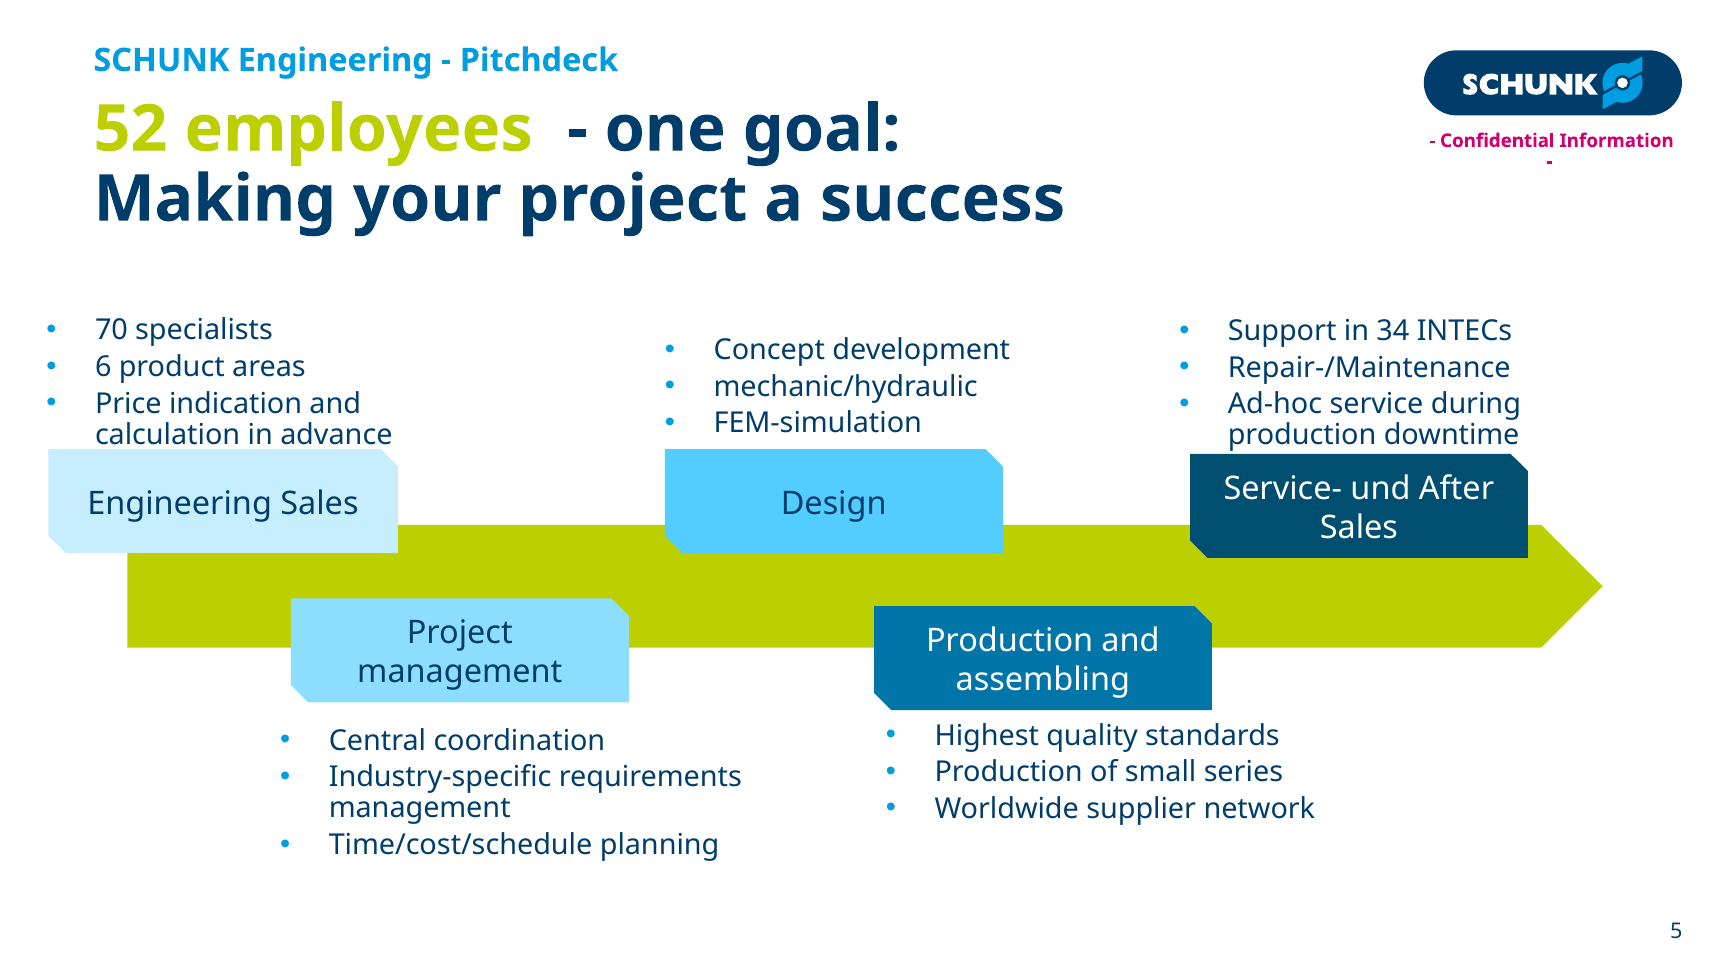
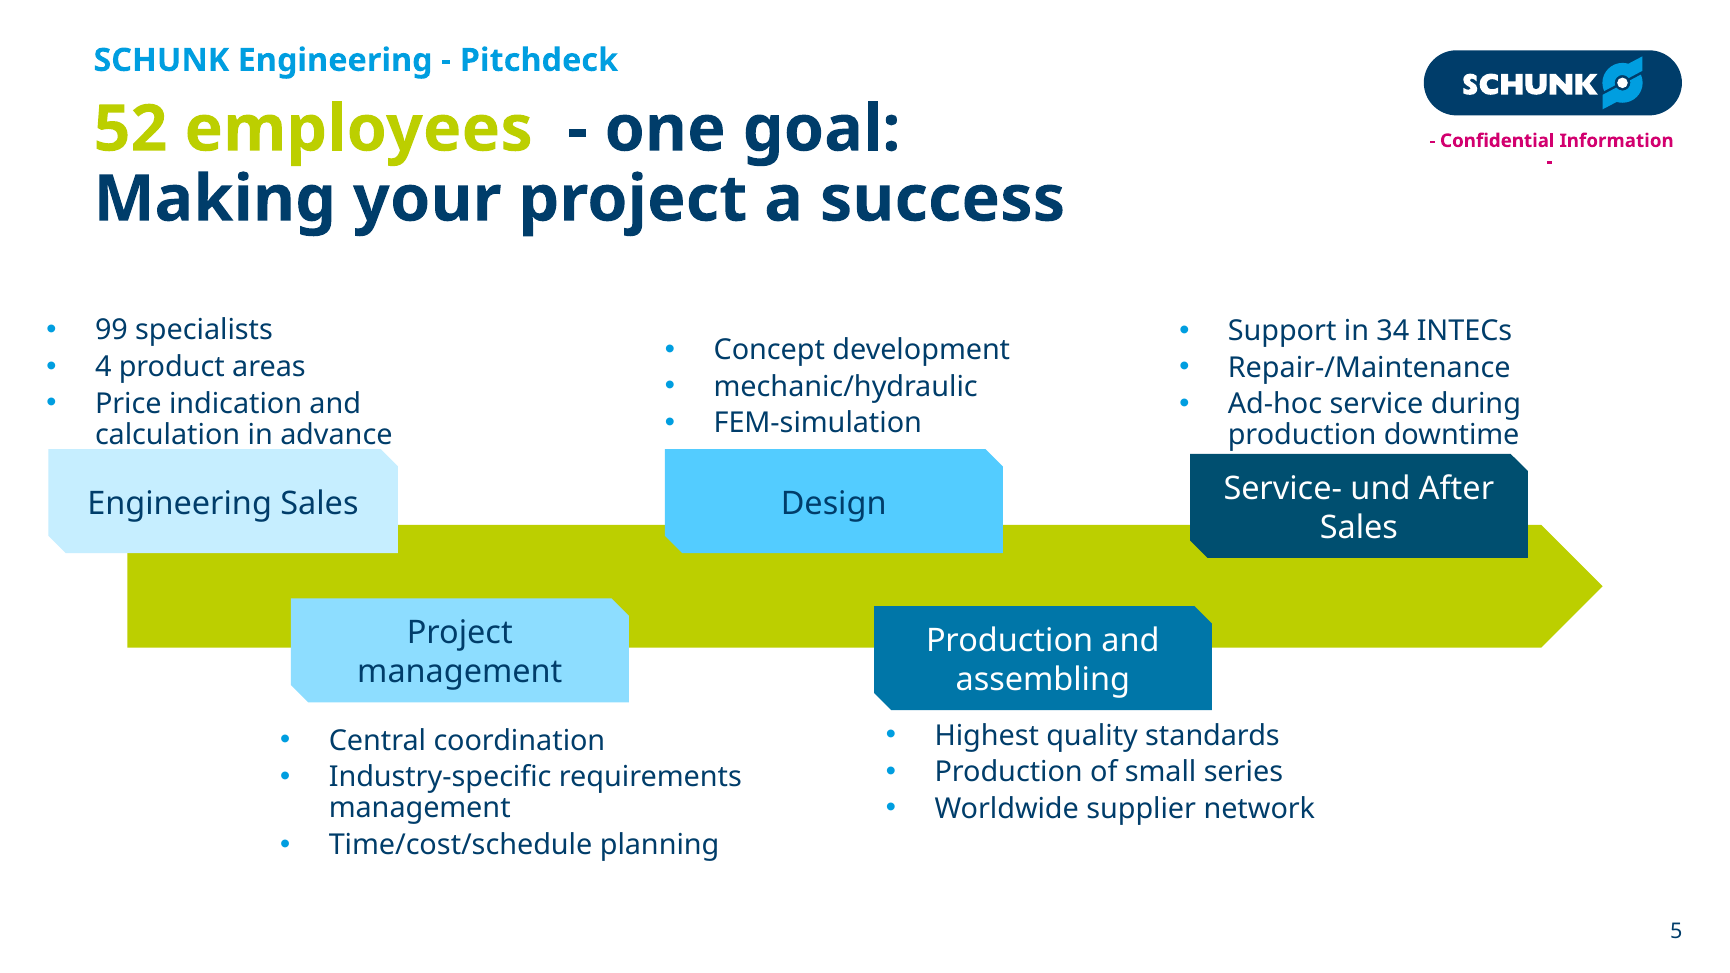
70: 70 -> 99 (111, 330)
6: 6 -> 4 (103, 367)
